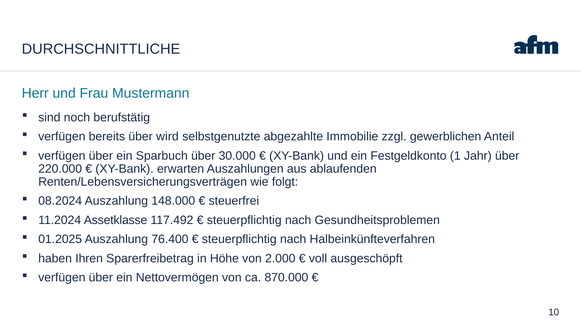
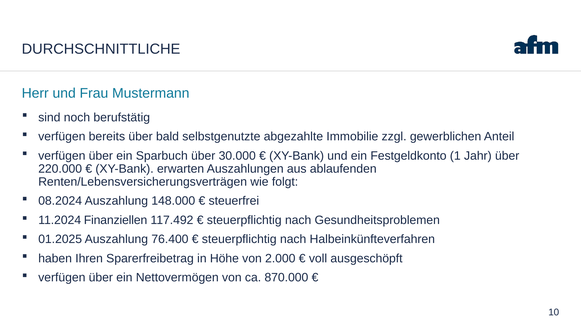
wird: wird -> bald (168, 136)
Assetklasse: Assetklasse -> Finanziellen (116, 220)
